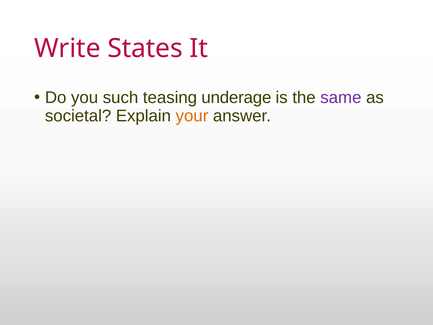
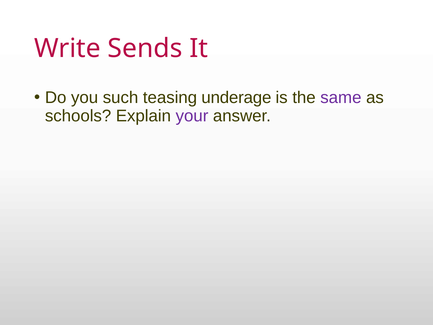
States: States -> Sends (145, 48)
societal: societal -> schools (78, 116)
your colour: orange -> purple (192, 116)
